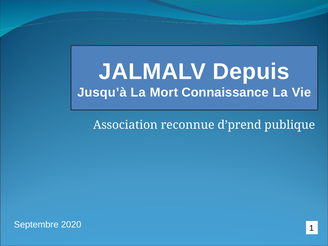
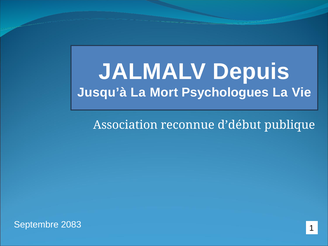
Connaissance: Connaissance -> Psychologues (225, 92)
d’prend: d’prend -> d’début (239, 125)
2020: 2020 -> 2083 (71, 225)
